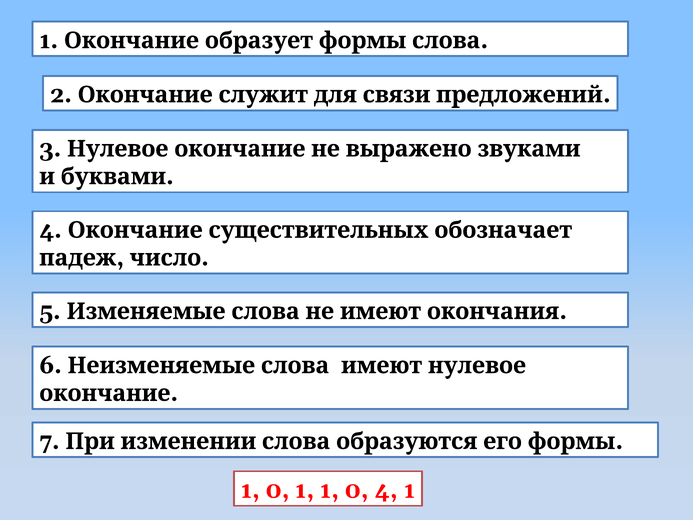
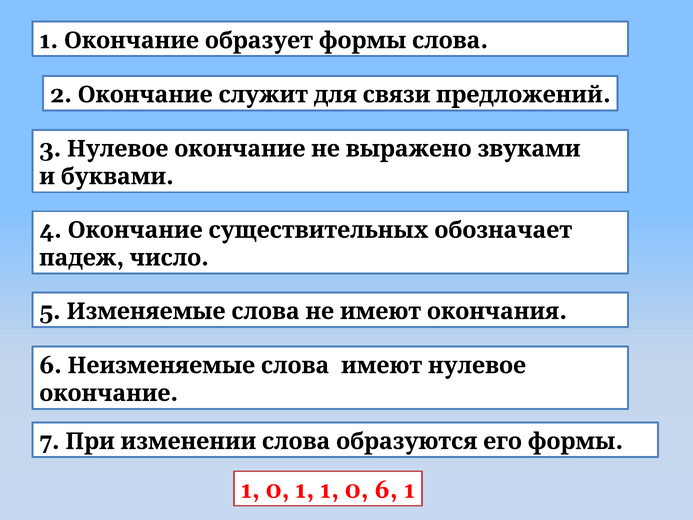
0 4: 4 -> 6 (386, 490)
